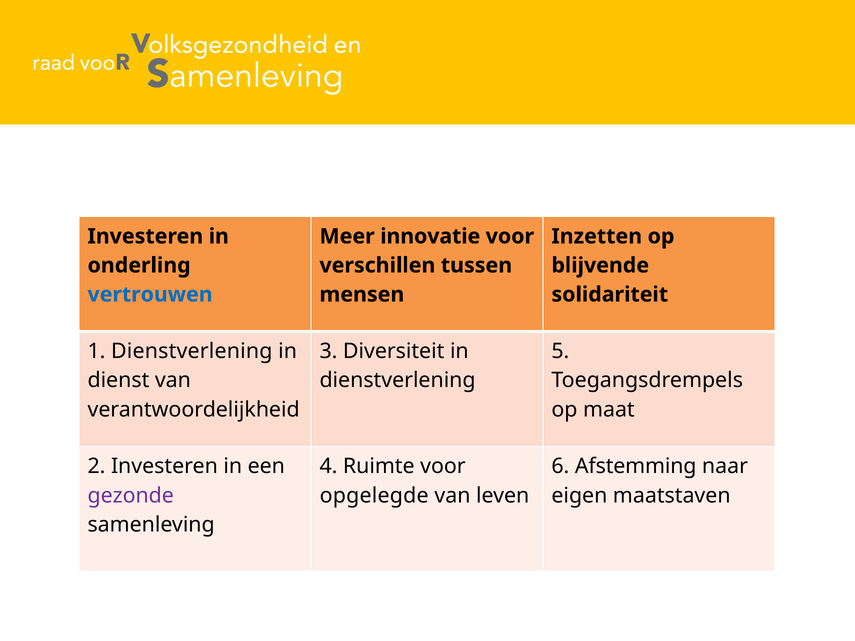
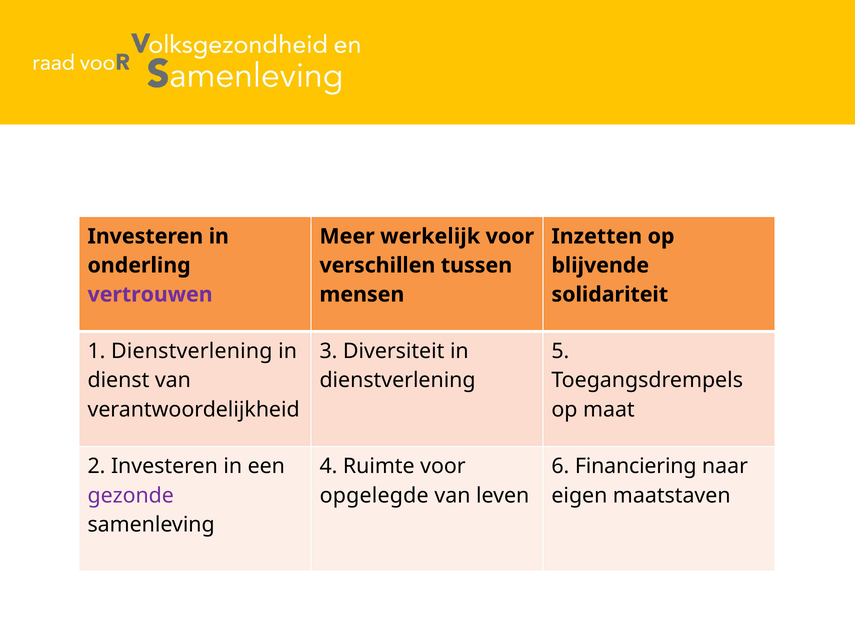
innovatie: innovatie -> werkelijk (430, 236)
vertrouwen colour: blue -> purple (150, 295)
Afstemming: Afstemming -> Financiering (636, 467)
